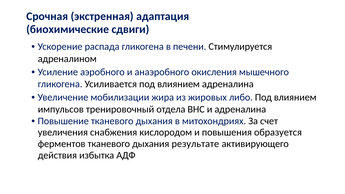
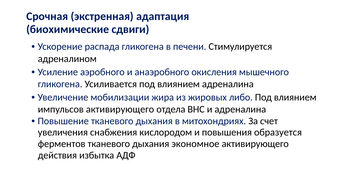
импульсов тренировочный: тренировочный -> активирующего (120, 109)
результате: результате -> экономное (195, 144)
